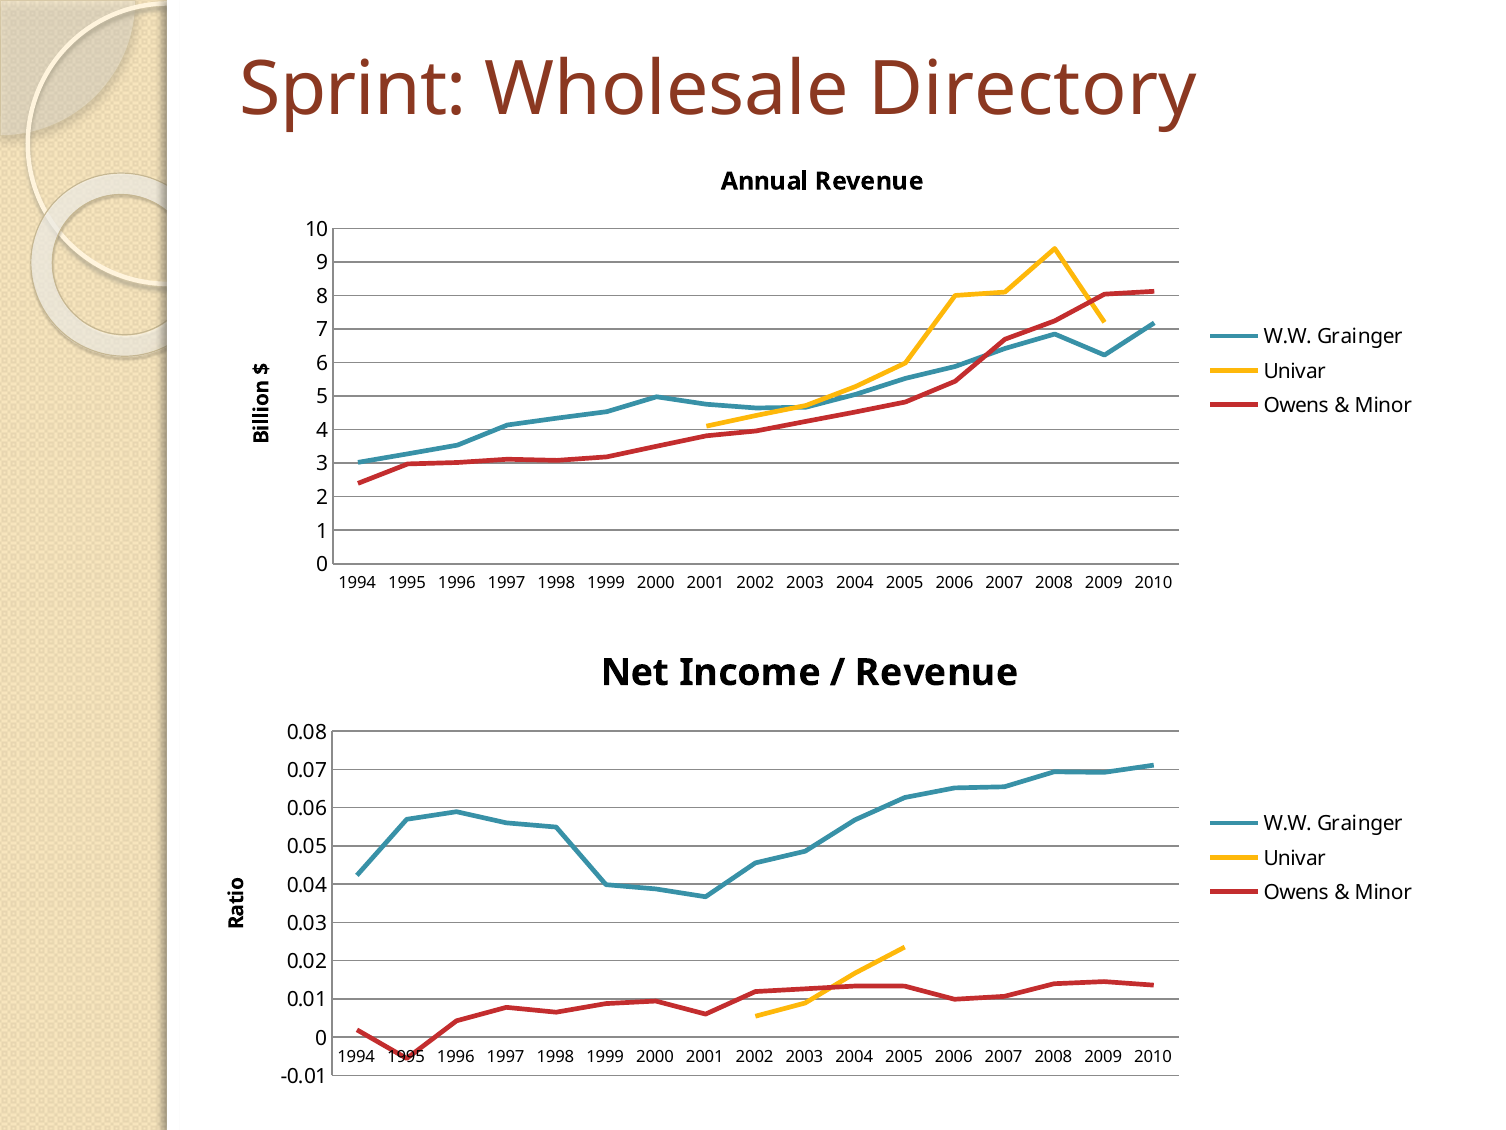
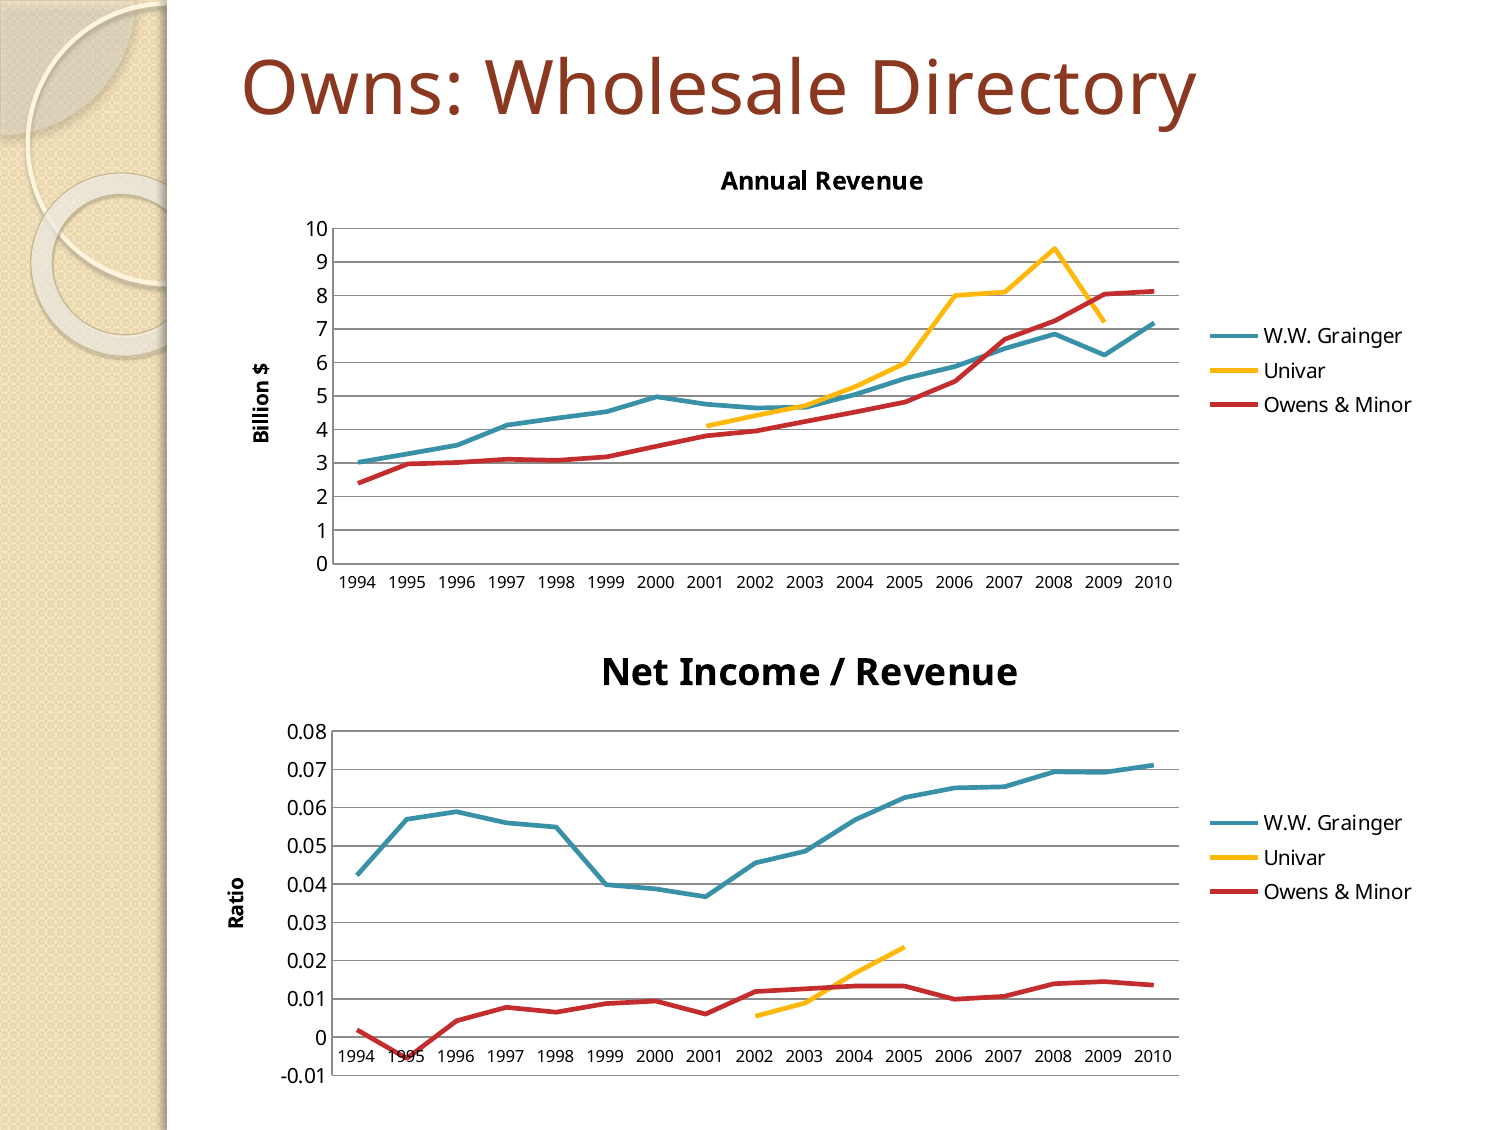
Sprint: Sprint -> Owns (353, 89)
